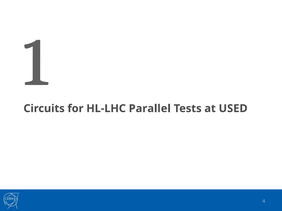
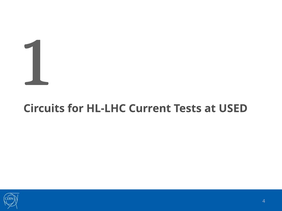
Parallel: Parallel -> Current (150, 109)
